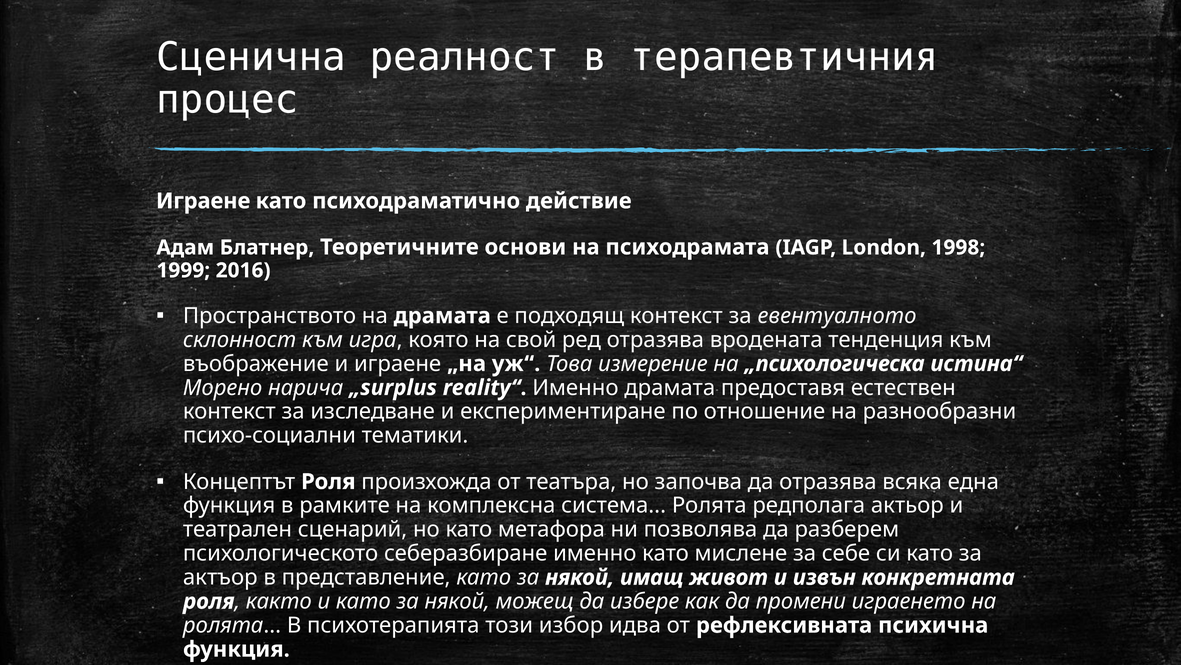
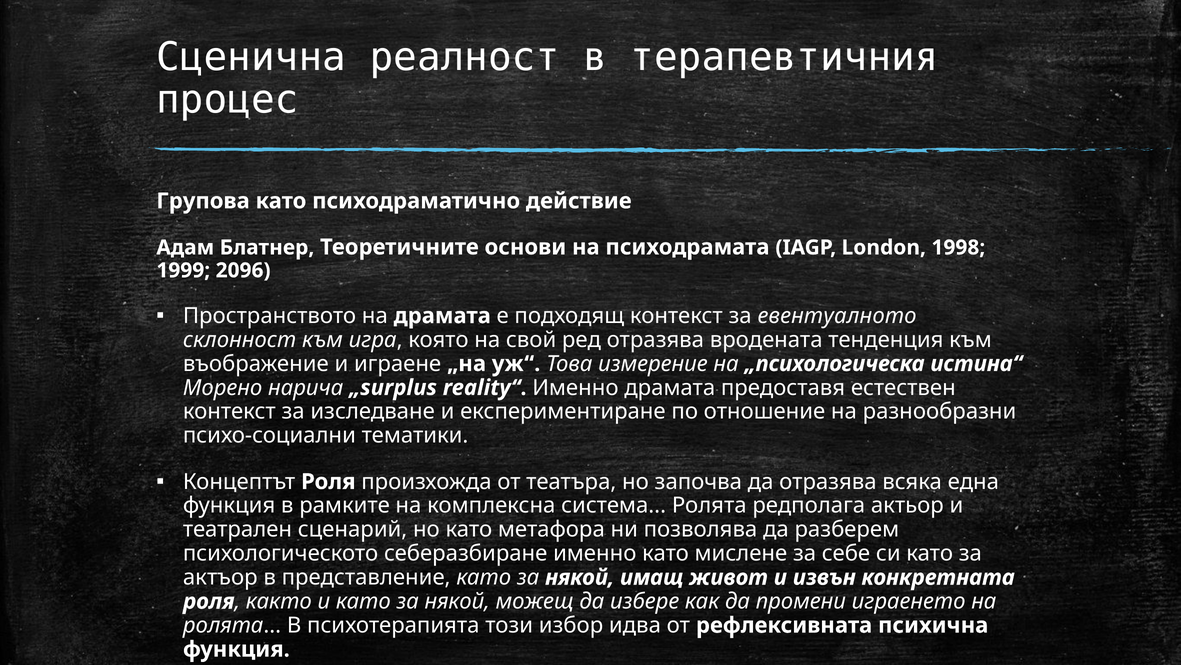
Играене: Играене -> Групова (203, 201)
2016: 2016 -> 2096 (243, 270)
